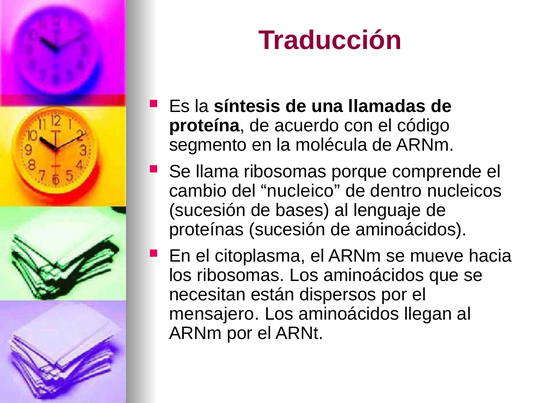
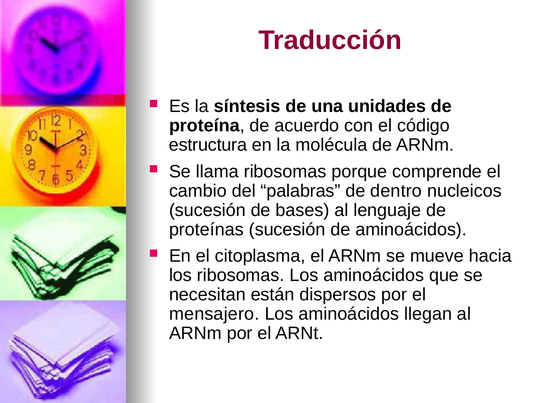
llamadas: llamadas -> unidades (387, 106)
segmento: segmento -> estructura (208, 145)
nucleico: nucleico -> palabras (301, 191)
